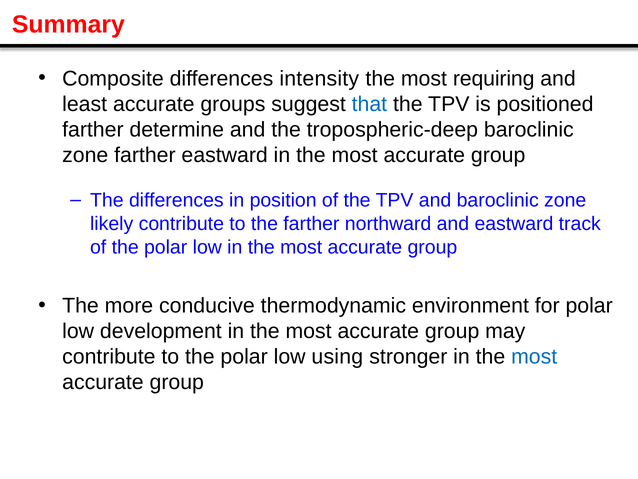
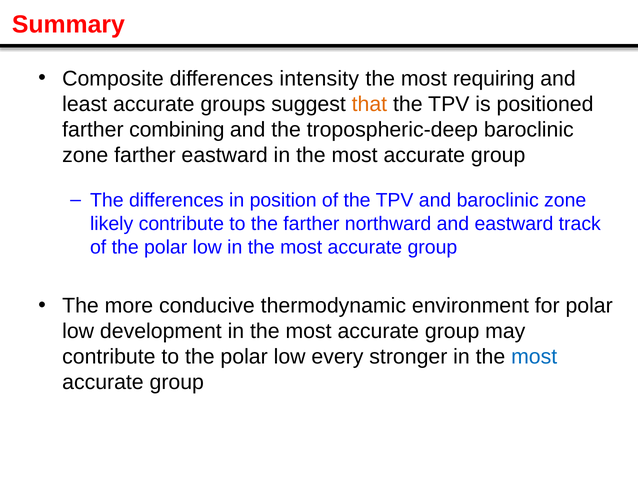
that colour: blue -> orange (369, 104)
determine: determine -> combining (177, 129)
using: using -> every (337, 357)
